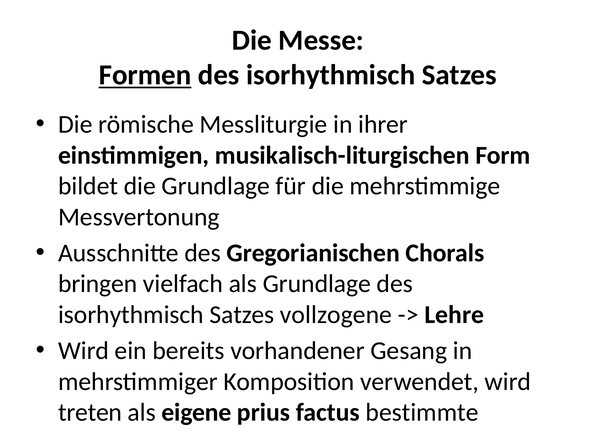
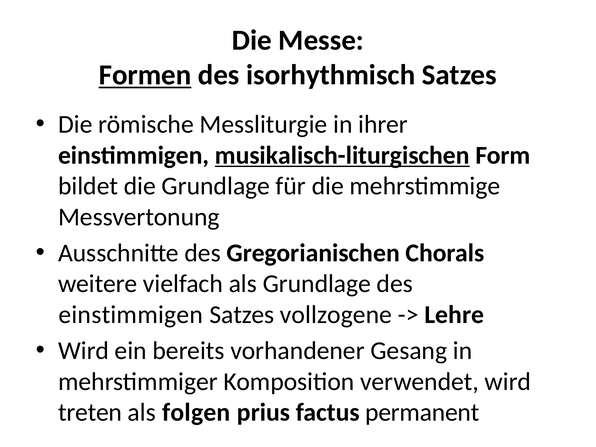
musikalisch-liturgischen underline: none -> present (342, 155)
bringen: bringen -> weitere (98, 284)
isorhythmisch: isorhythmisch -> einstimmigen (131, 315)
eigene: eigene -> folgen (196, 412)
bestimmte: bestimmte -> permanent (422, 412)
